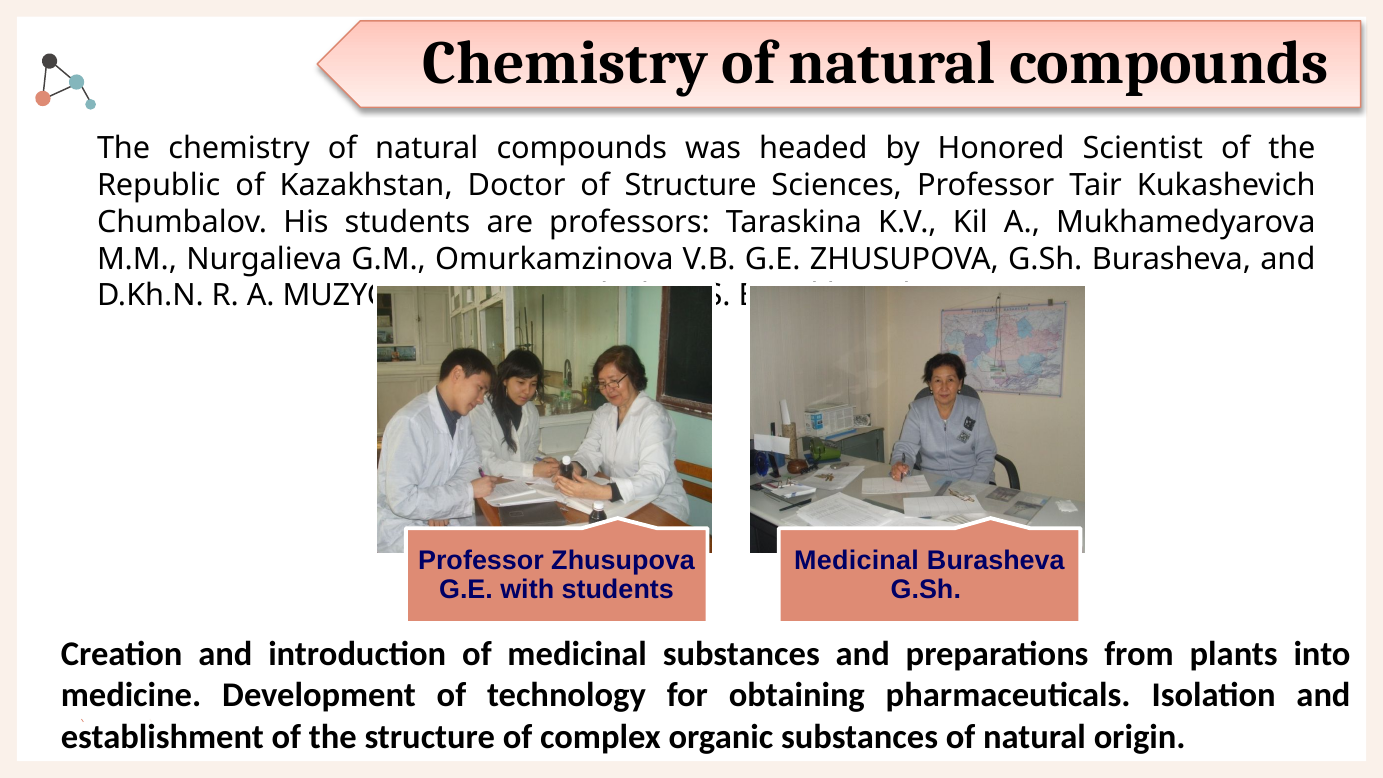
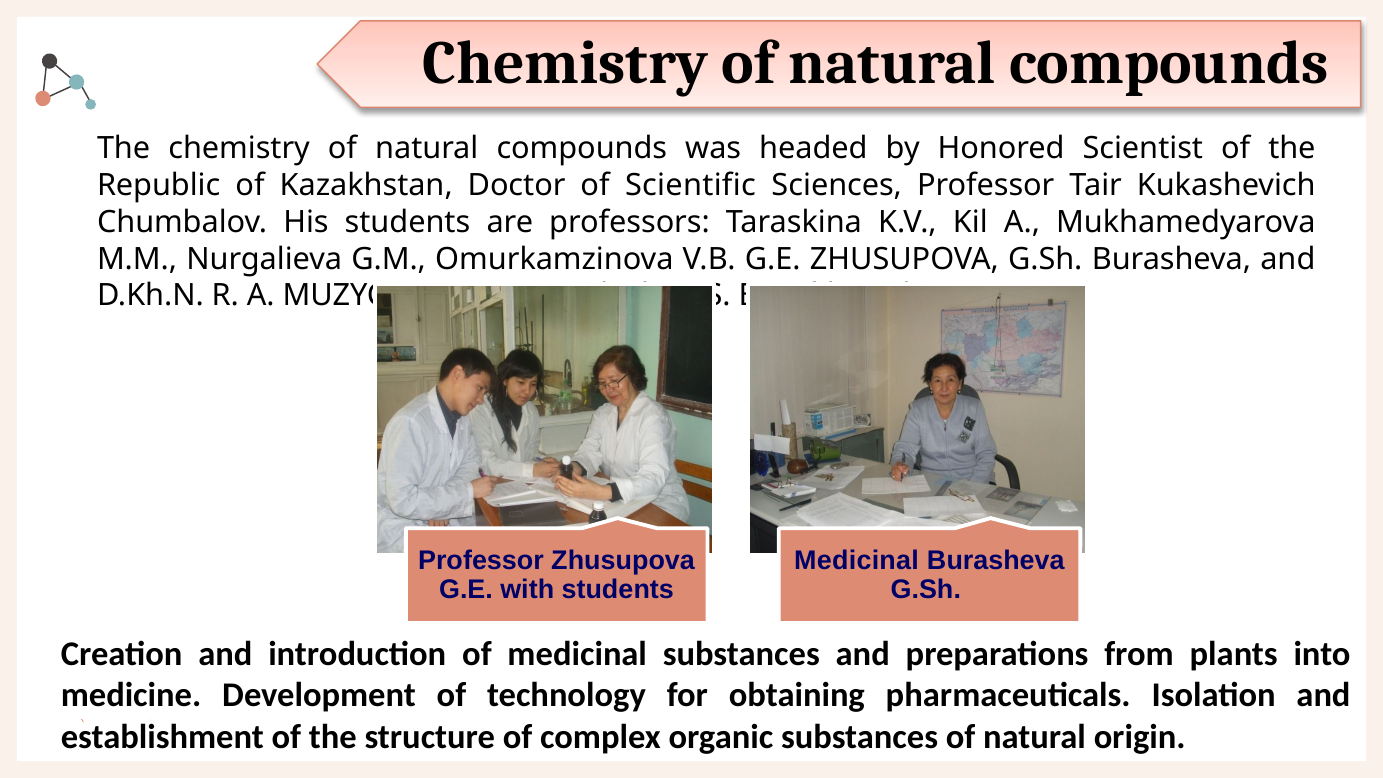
of Structure: Structure -> Scientific (690, 185)
